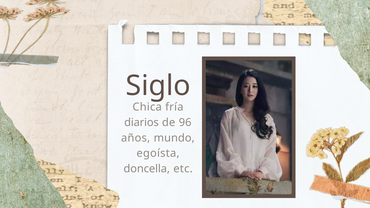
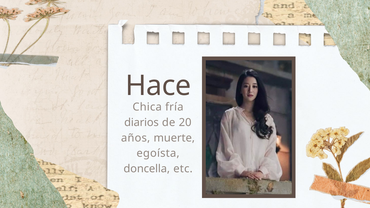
Siglo: Siglo -> Hace (158, 86)
96: 96 -> 20 (185, 123)
mundo: mundo -> muerte (174, 138)
